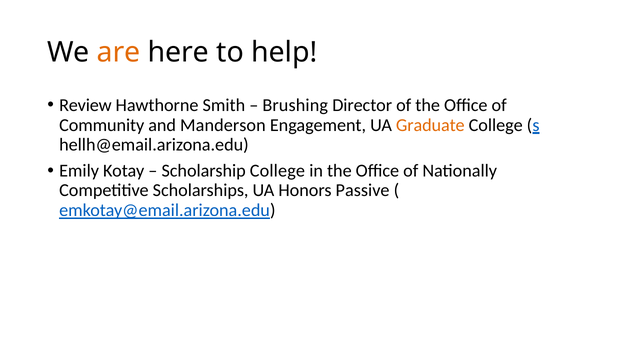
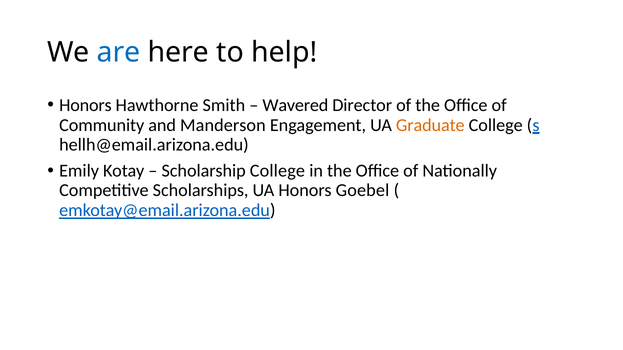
are colour: orange -> blue (119, 52)
Review: Review -> Honors (85, 105)
Brushing: Brushing -> Wavered (295, 105)
Passive: Passive -> Goebel (362, 191)
